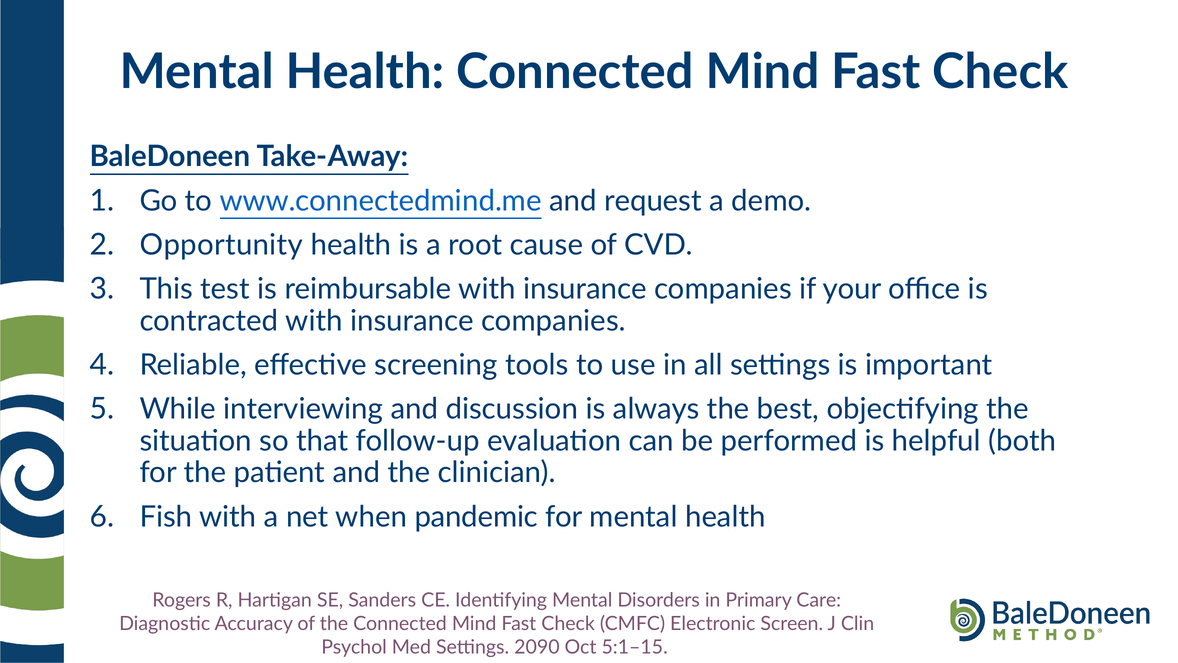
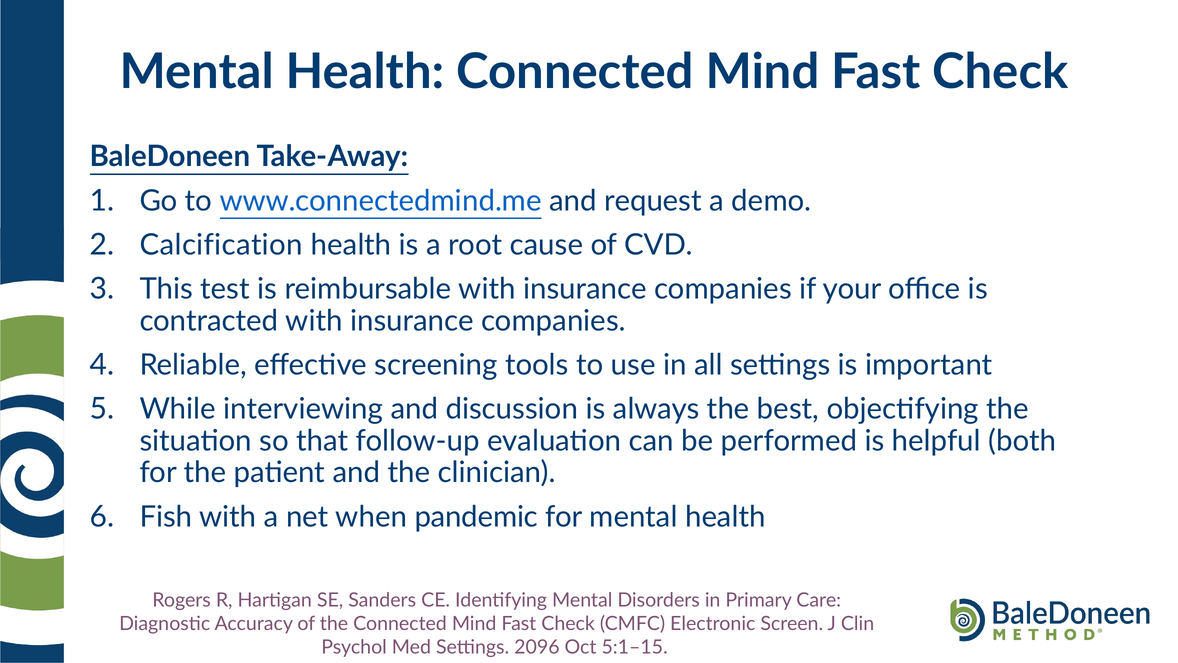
Opportunity: Opportunity -> Calcification (221, 245)
2090: 2090 -> 2096 (537, 647)
